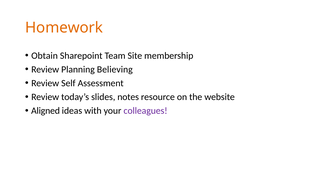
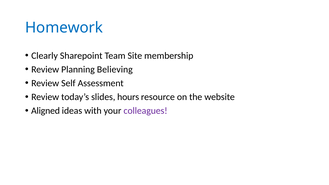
Homework colour: orange -> blue (64, 28)
Obtain: Obtain -> Clearly (45, 56)
notes: notes -> hours (128, 97)
